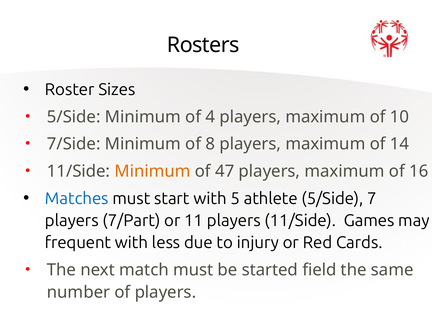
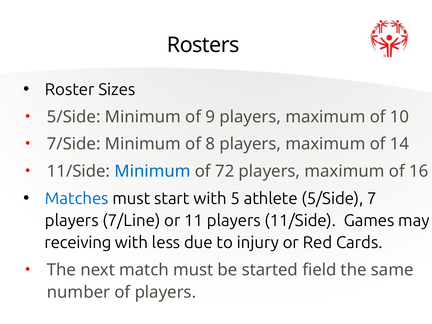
4: 4 -> 9 (210, 117)
Minimum colour: orange -> blue (153, 171)
47: 47 -> 72 (225, 171)
7/Part: 7/Part -> 7/Line (131, 221)
frequent: frequent -> receiving (78, 243)
